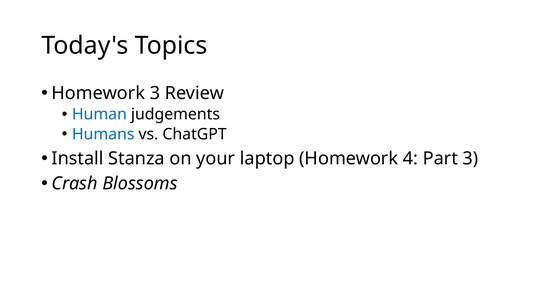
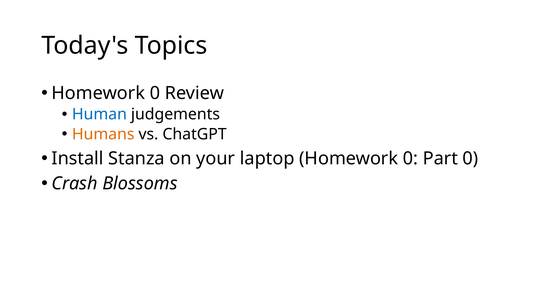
3: 3 -> 0 (155, 93)
Humans colour: blue -> orange (103, 134)
laptop Homework 4: 4 -> 0 (410, 158)
Part 3: 3 -> 0 (470, 158)
